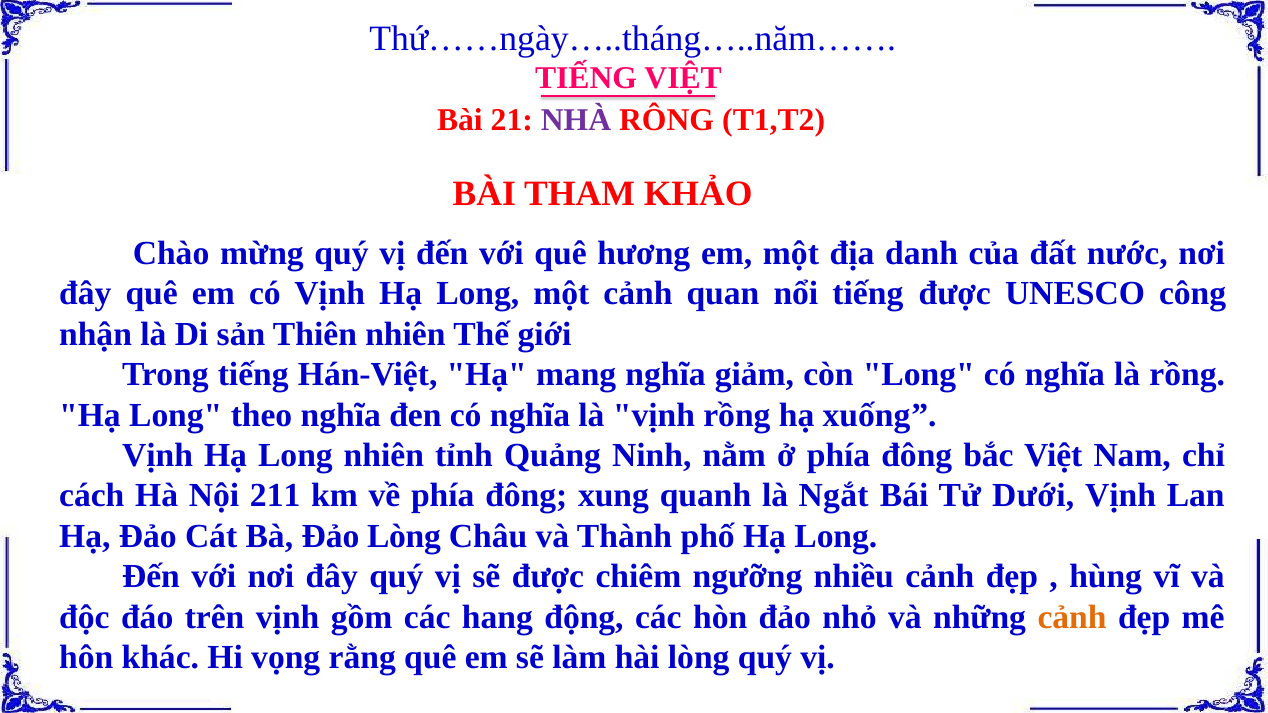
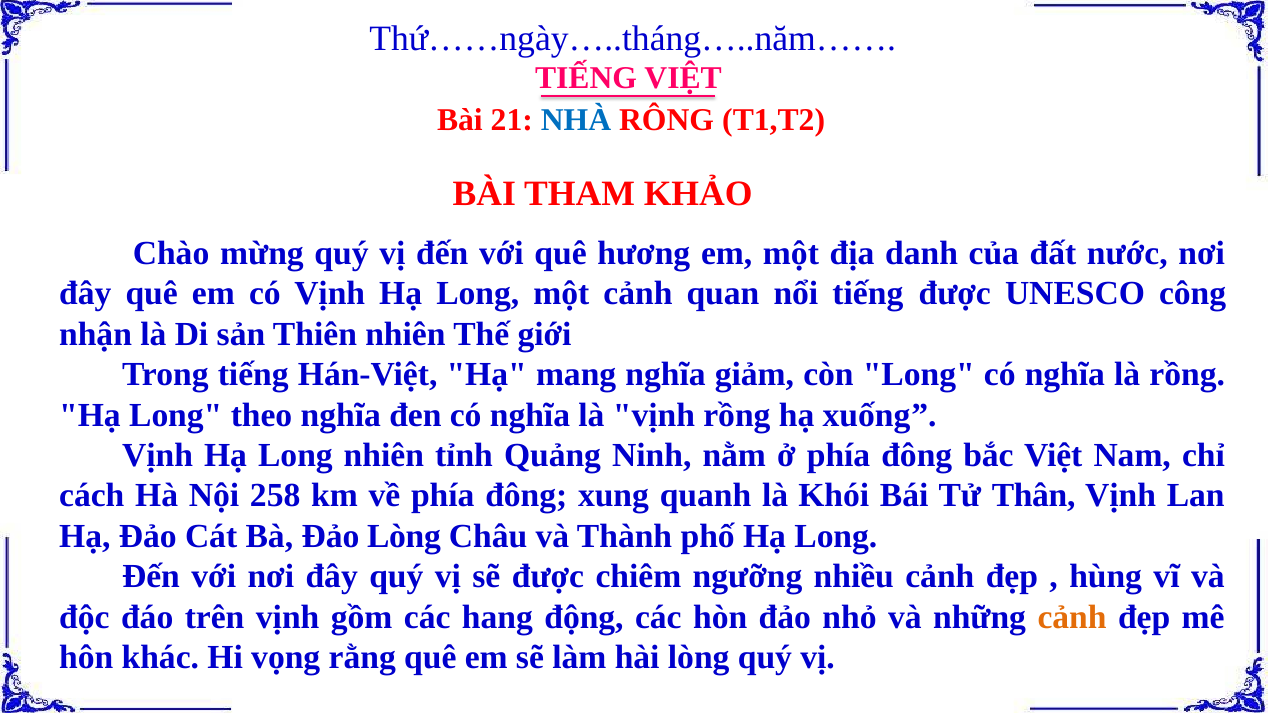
NHÀ colour: purple -> blue (576, 120)
211: 211 -> 258 (275, 495)
Ngắt: Ngắt -> Khói (834, 495)
Dưới: Dưới -> Thân (1034, 495)
